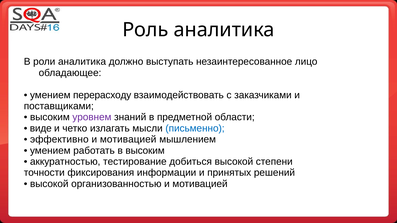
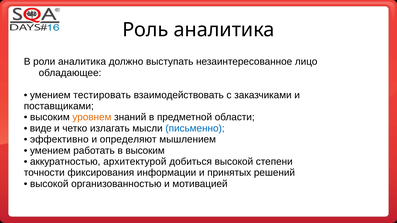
перерасходу: перерасходу -> тестировать (102, 95)
уровнем colour: purple -> orange (92, 117)
мотивацией: мотивацией -> определяют (128, 140)
тестирование: тестирование -> архитектурой (135, 162)
